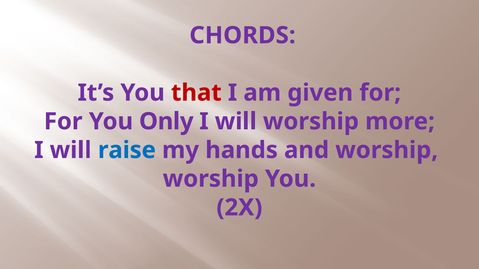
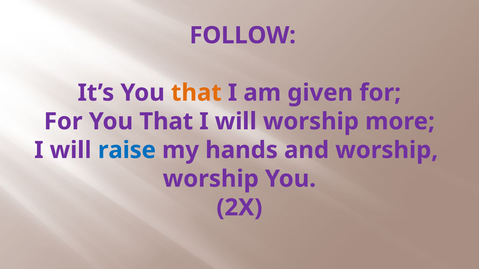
CHORDS: CHORDS -> FOLLOW (243, 35)
that colour: red -> orange (196, 93)
For You Only: Only -> That (166, 122)
